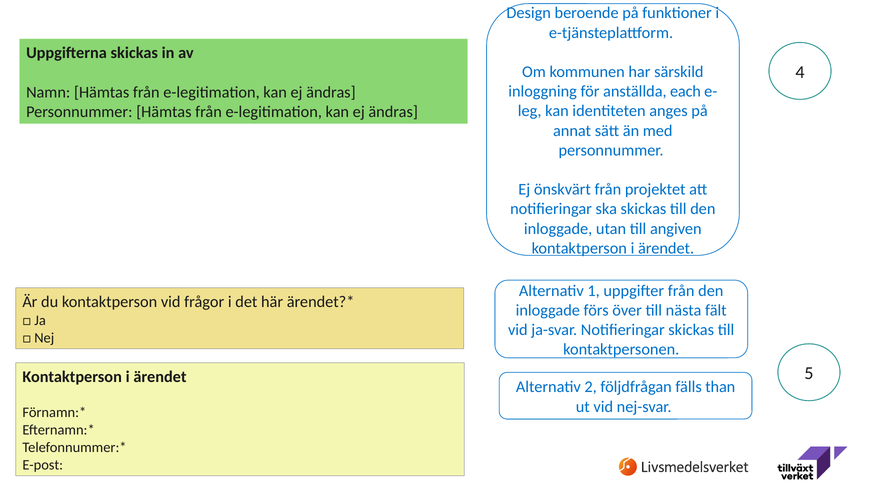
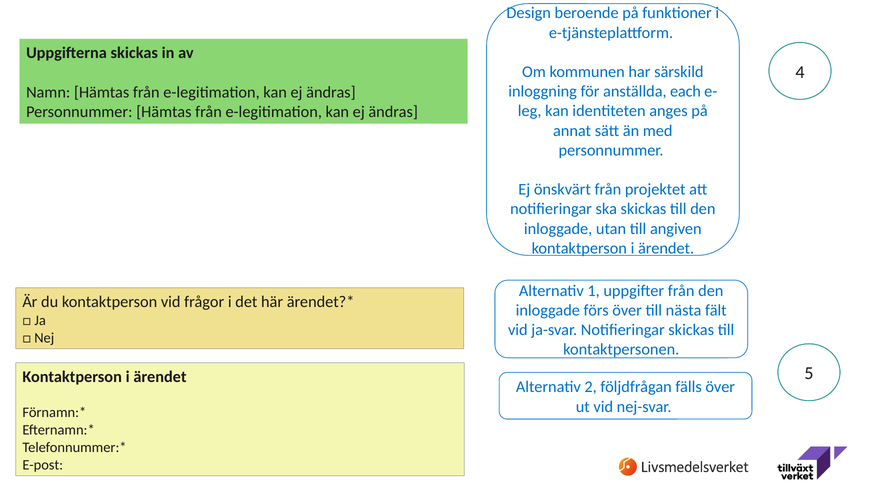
fälls than: than -> över (720, 387)
